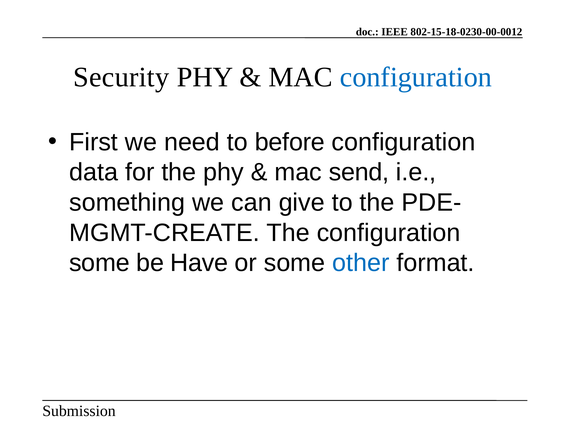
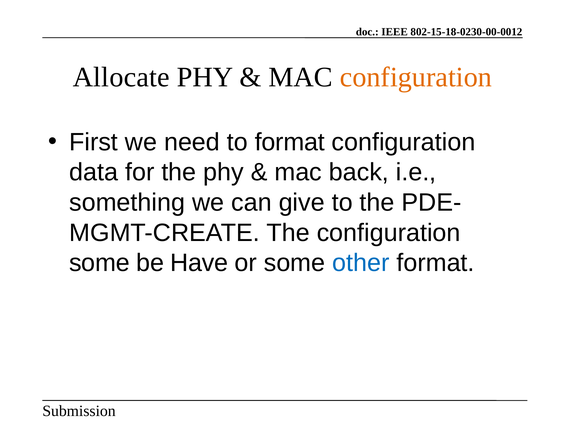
Security: Security -> Allocate (121, 77)
configuration colour: blue -> orange (416, 77)
to before: before -> format (290, 142)
send: send -> back (359, 172)
